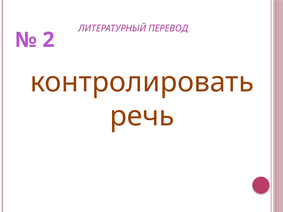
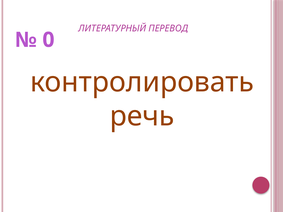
2: 2 -> 0 (48, 40)
